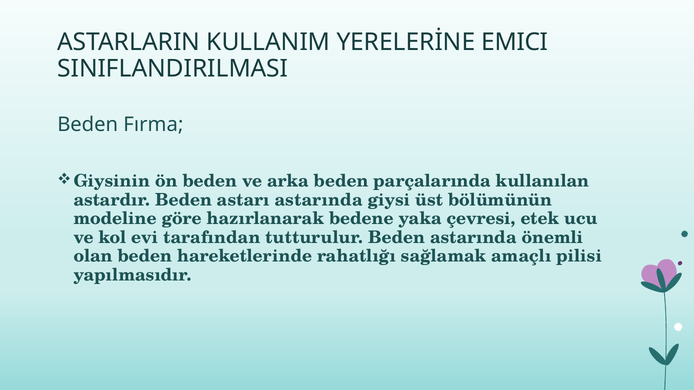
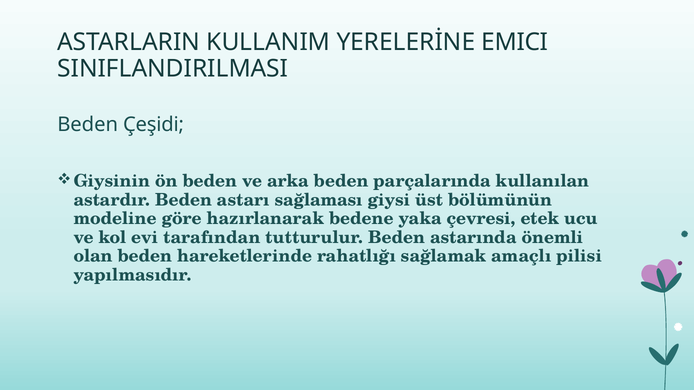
Fırma: Fırma -> Çeşidi (154, 125)
astarı astarında: astarında -> sağlaması (319, 200)
